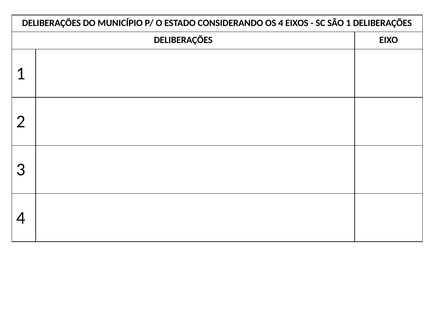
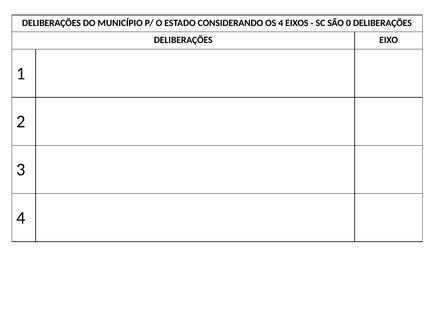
SÃO 1: 1 -> 0 (348, 23)
